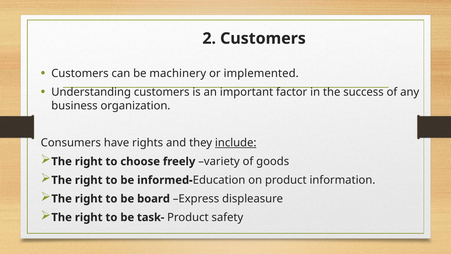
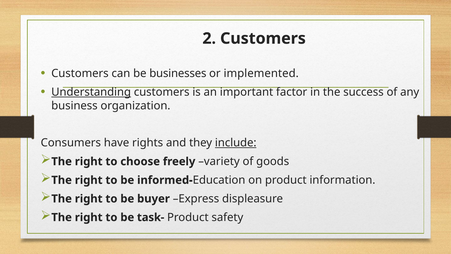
machinery: machinery -> businesses (178, 73)
Understanding underline: none -> present (91, 92)
board: board -> buyer (153, 199)
